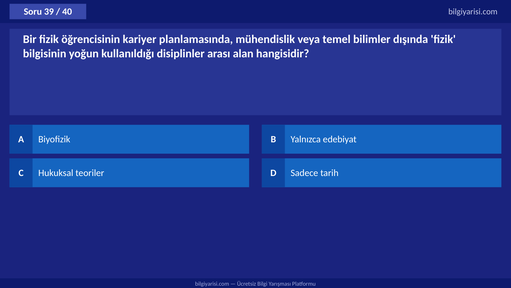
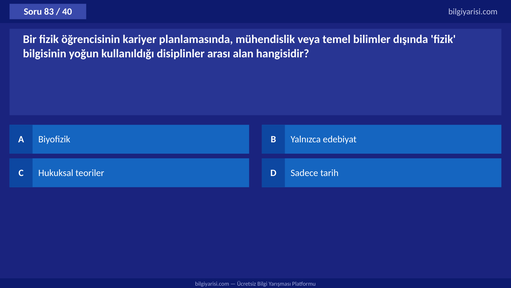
39: 39 -> 83 (49, 12)
